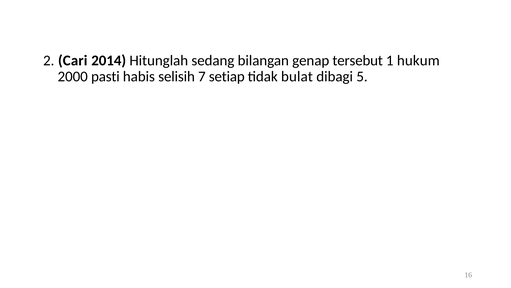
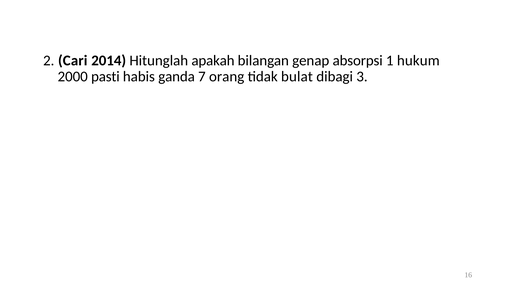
sedang: sedang -> apakah (213, 60)
tersebut: tersebut -> absorpsi (358, 60)
selisih: selisih -> ganda (177, 76)
setiap: setiap -> orang (227, 76)
5: 5 -> 3 (362, 76)
